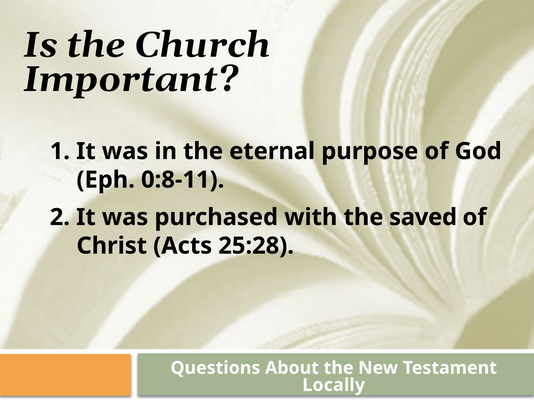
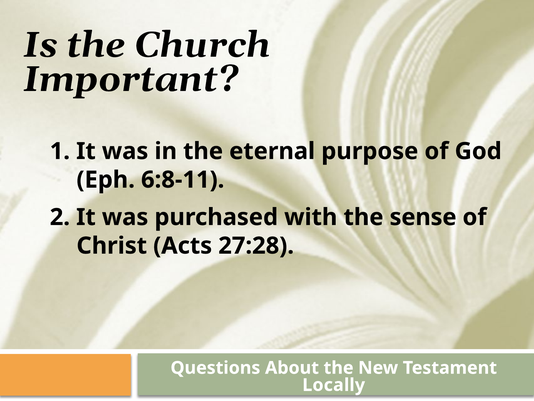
0:8-11: 0:8-11 -> 6:8-11 (183, 180)
saved: saved -> sense (423, 217)
25:28: 25:28 -> 27:28 (256, 245)
